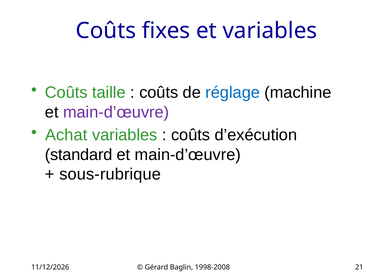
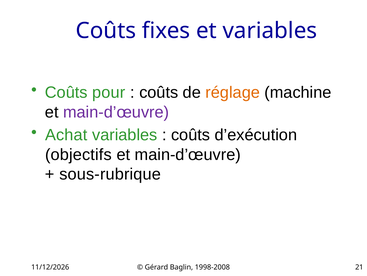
taille: taille -> pour (109, 92)
réglage colour: blue -> orange (233, 92)
standard: standard -> objectifs (78, 154)
